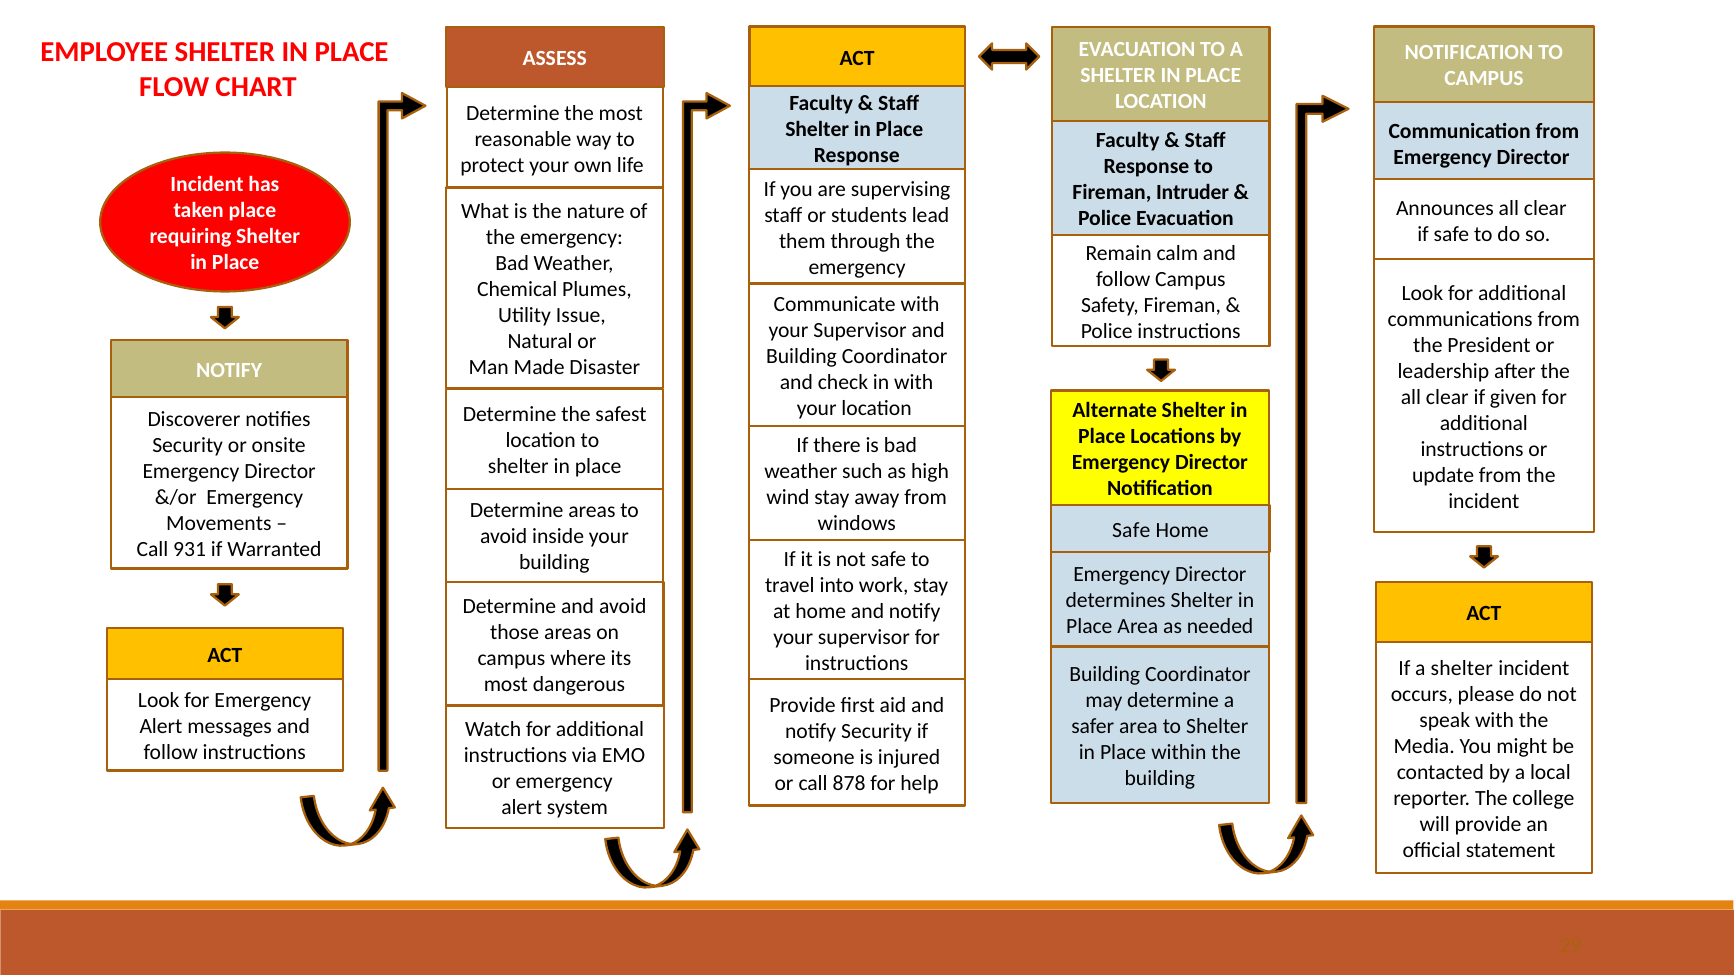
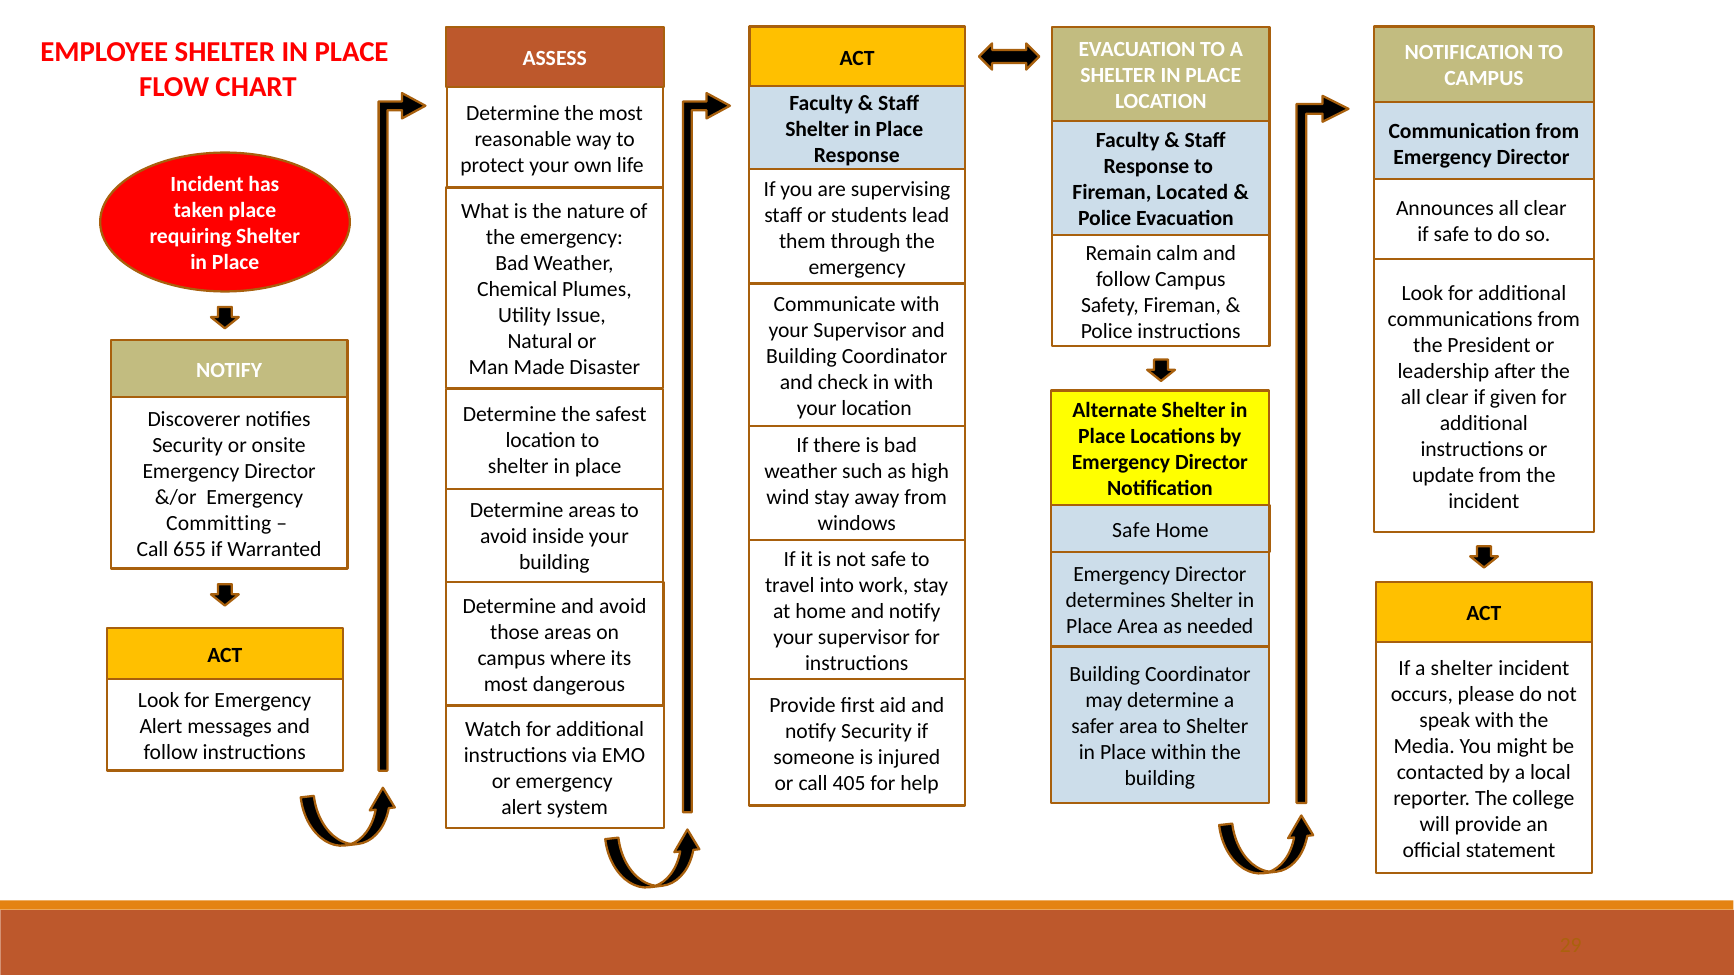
Intruder: Intruder -> Located (1192, 192)
Movements: Movements -> Committing (219, 523)
931: 931 -> 655 (190, 550)
878: 878 -> 405 (849, 783)
